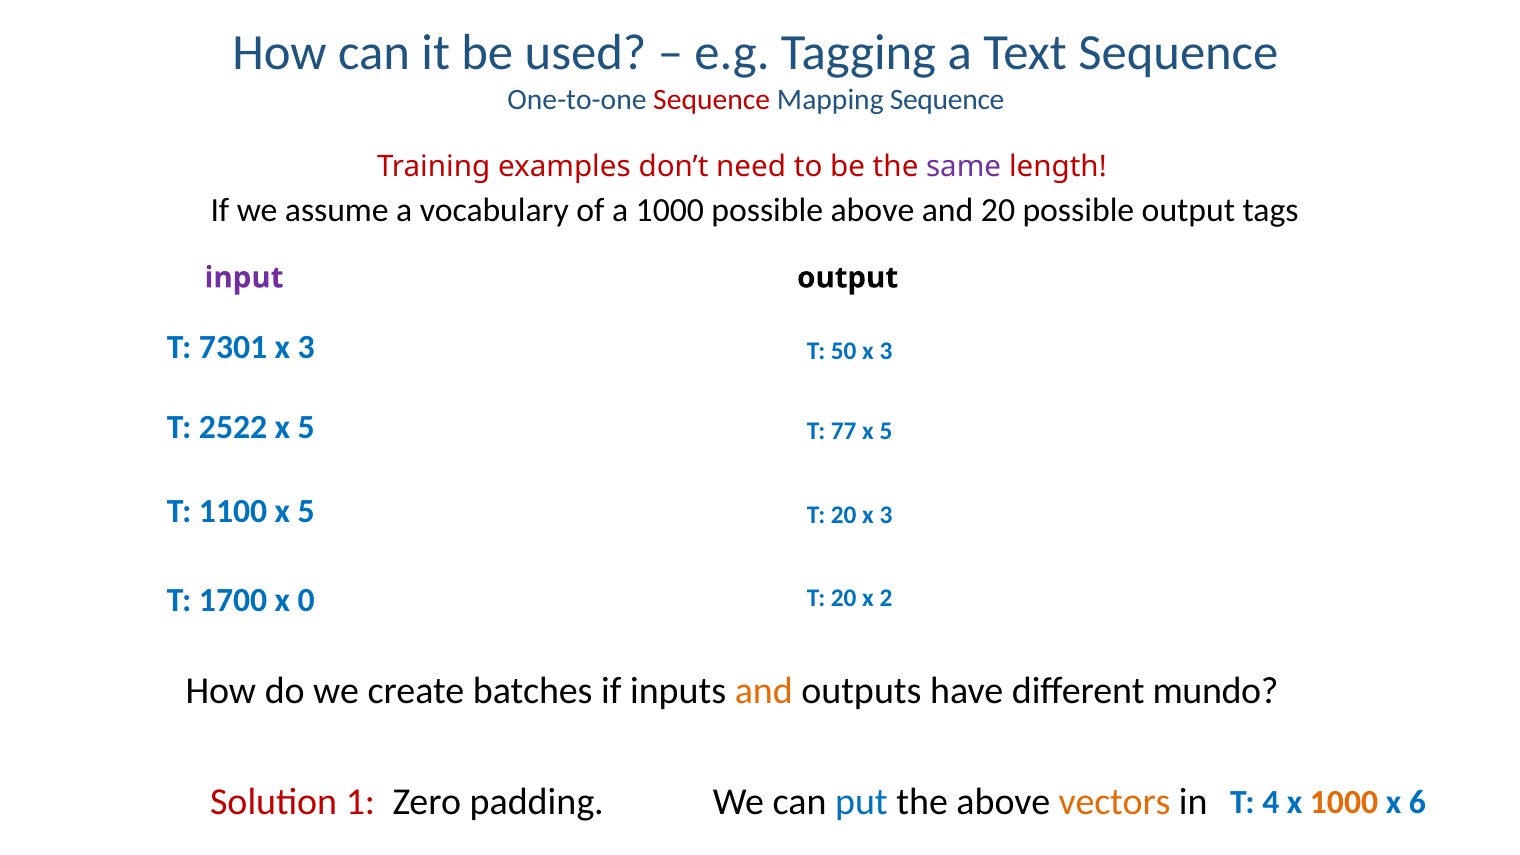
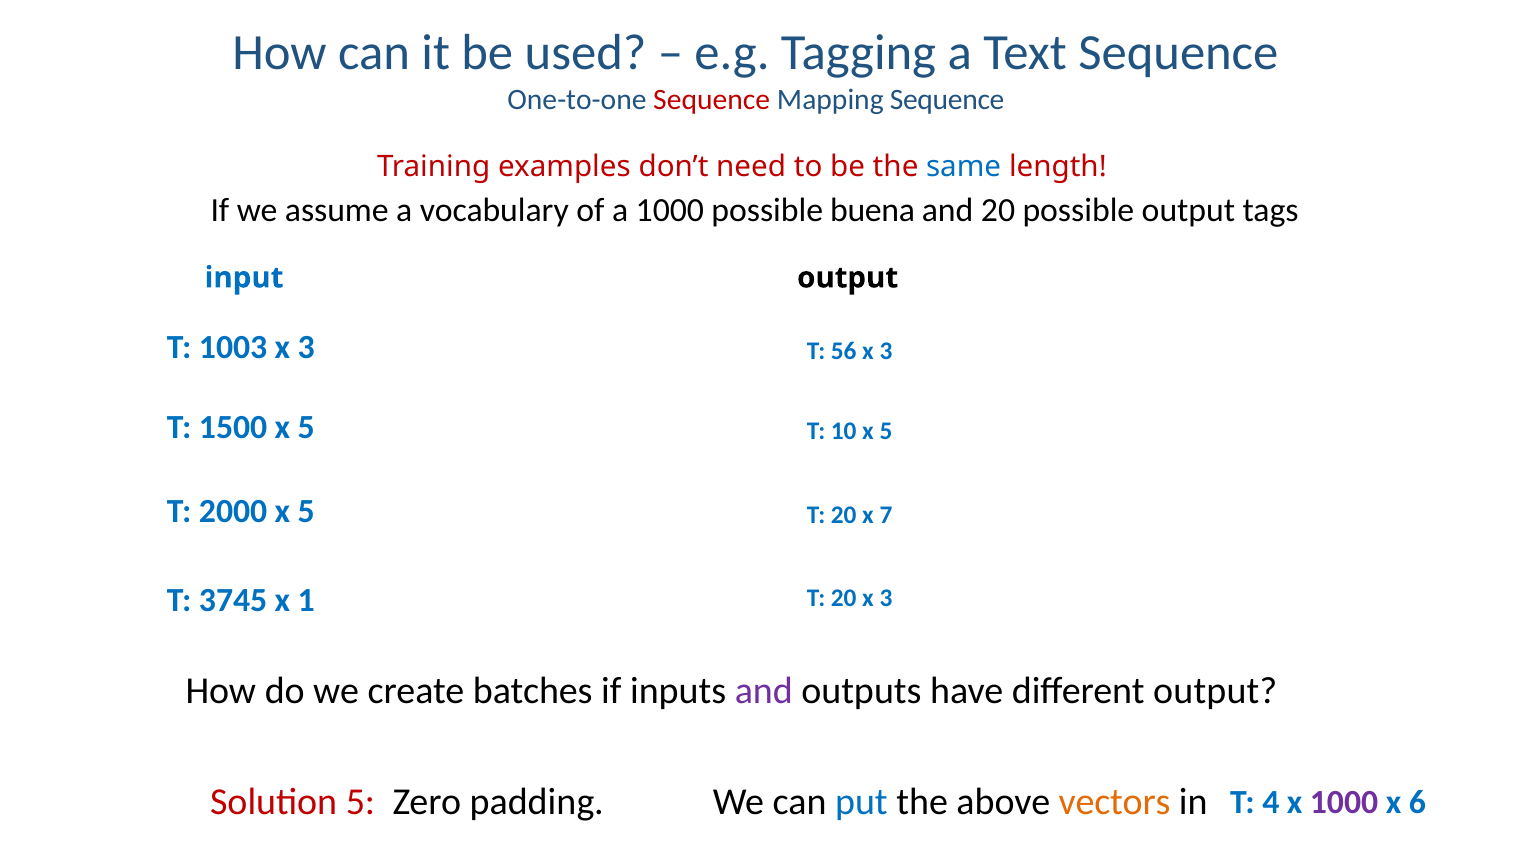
same colour: purple -> blue (964, 167)
possible above: above -> buena (873, 210)
input colour: purple -> blue (244, 278)
7301: 7301 -> 1003 (233, 347)
50: 50 -> 56 (844, 351)
2522: 2522 -> 1500 (233, 428)
77: 77 -> 10 (844, 431)
1100: 1100 -> 2000 (233, 512)
20 x 3: 3 -> 7 (886, 515)
1700: 1700 -> 3745 (233, 600)
0: 0 -> 1 (306, 600)
20 x 2: 2 -> 3 (886, 599)
and colour: orange -> purple (764, 691)
different mundo: mundo -> output (1215, 691)
Solution 1: 1 -> 5 (360, 802)
1000 colour: orange -> purple (1344, 802)
